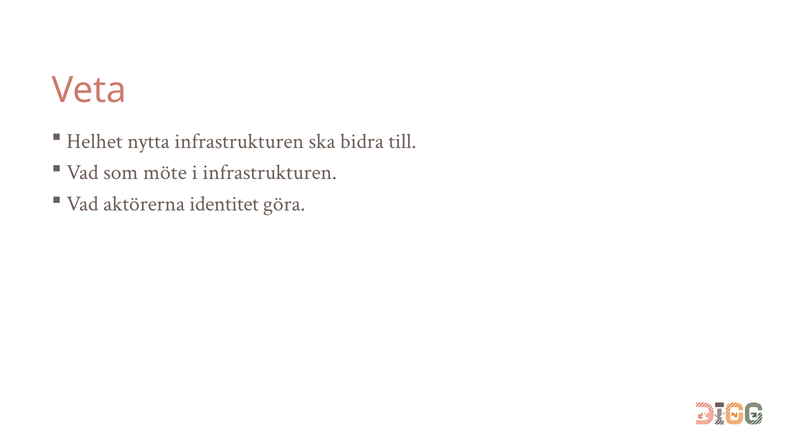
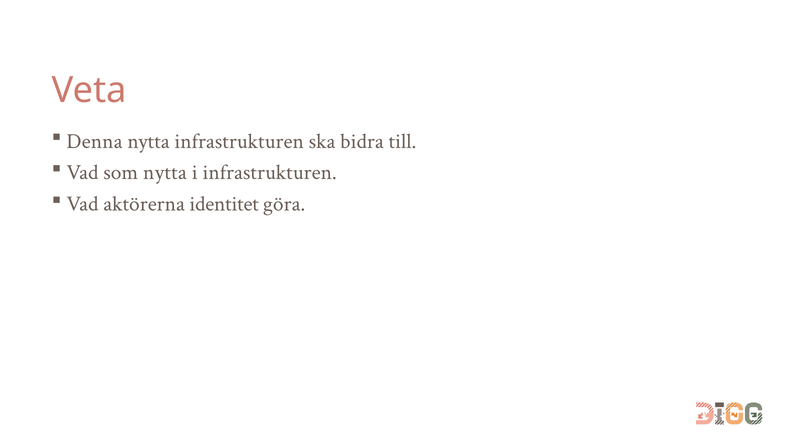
Helhet: Helhet -> Denna (95, 141)
som möte: möte -> nytta (165, 173)
